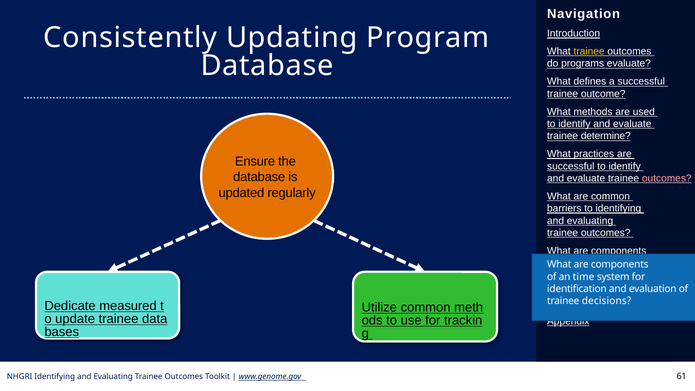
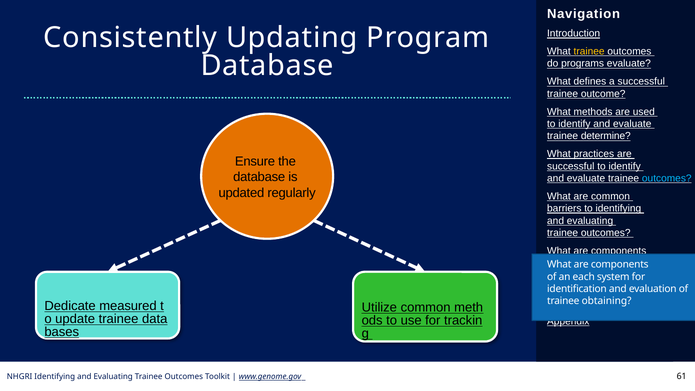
outcomes colour: pink -> light blue (667, 178)
time: time -> each (584, 277)
decisions: decisions -> obtaining (607, 301)
